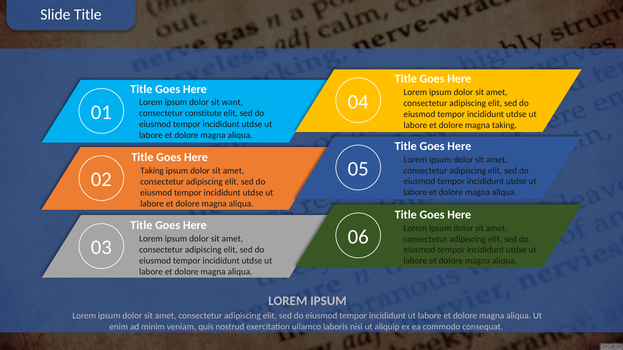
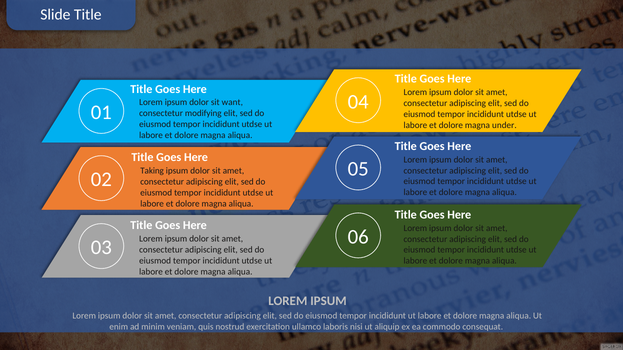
constitute: constitute -> modifying (203, 114)
magna taking: taking -> under (504, 125)
